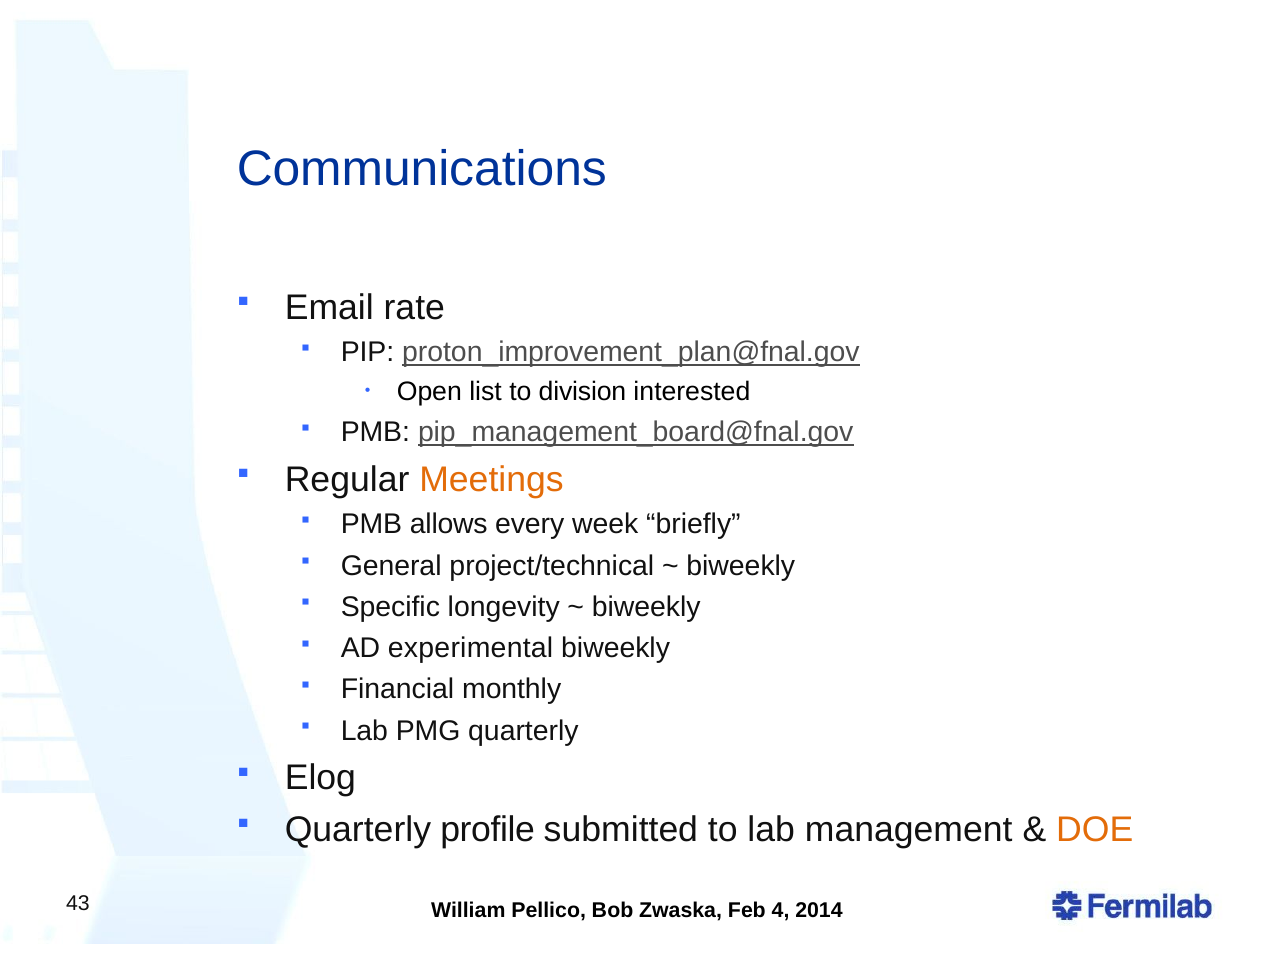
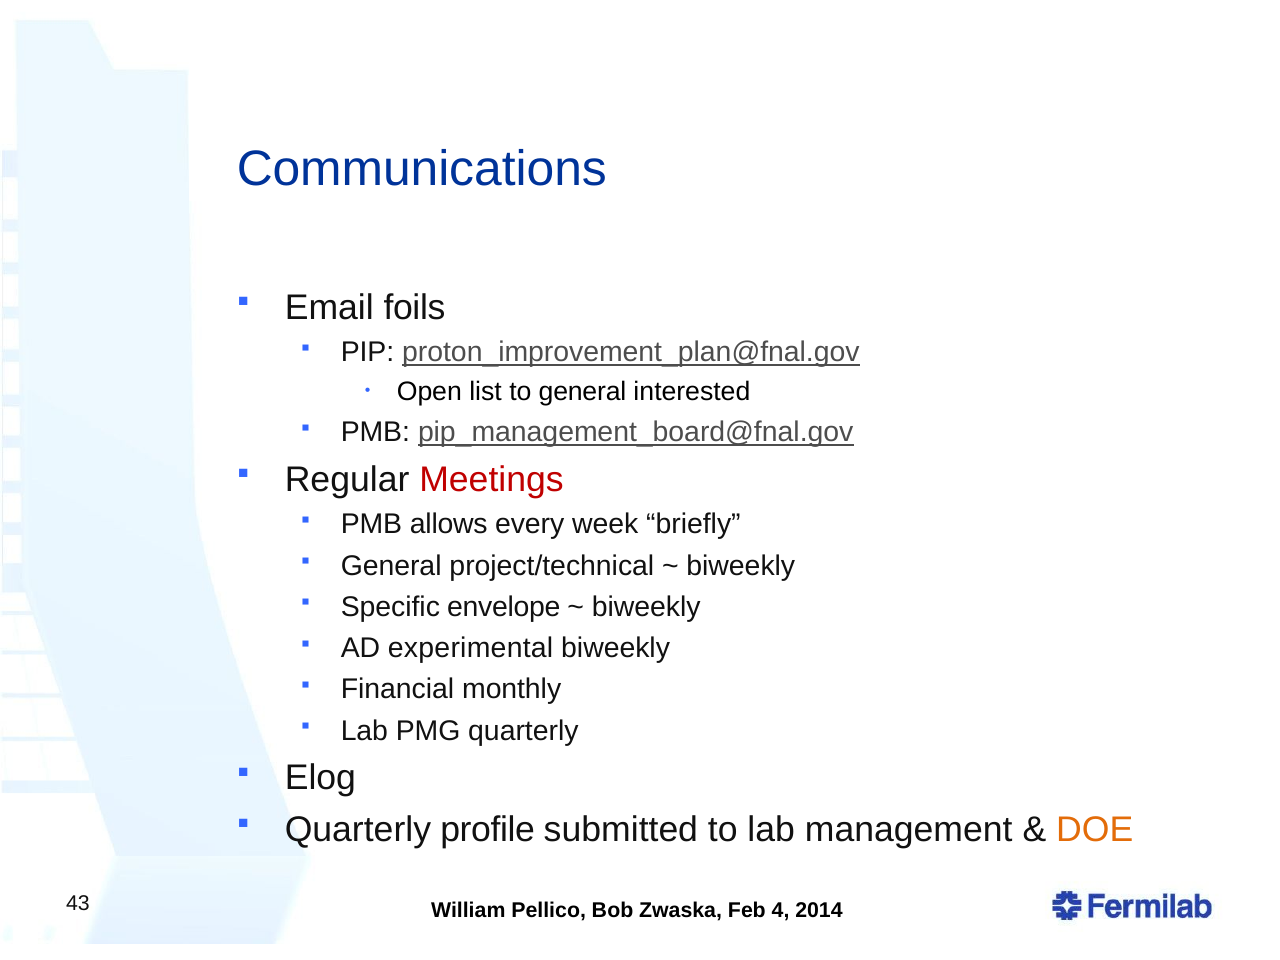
rate: rate -> foils (414, 308)
to division: division -> general (582, 392)
Meetings colour: orange -> red (491, 480)
longevity: longevity -> envelope (504, 607)
